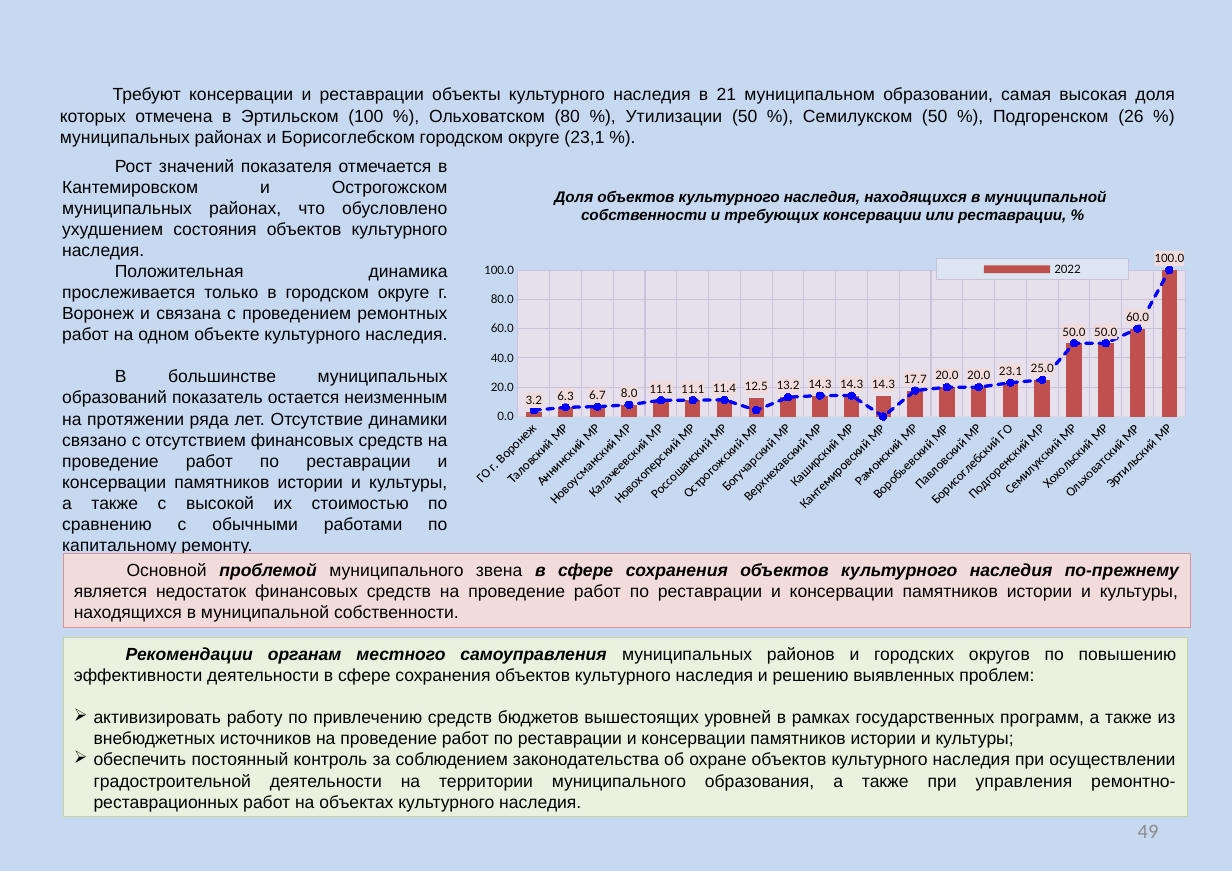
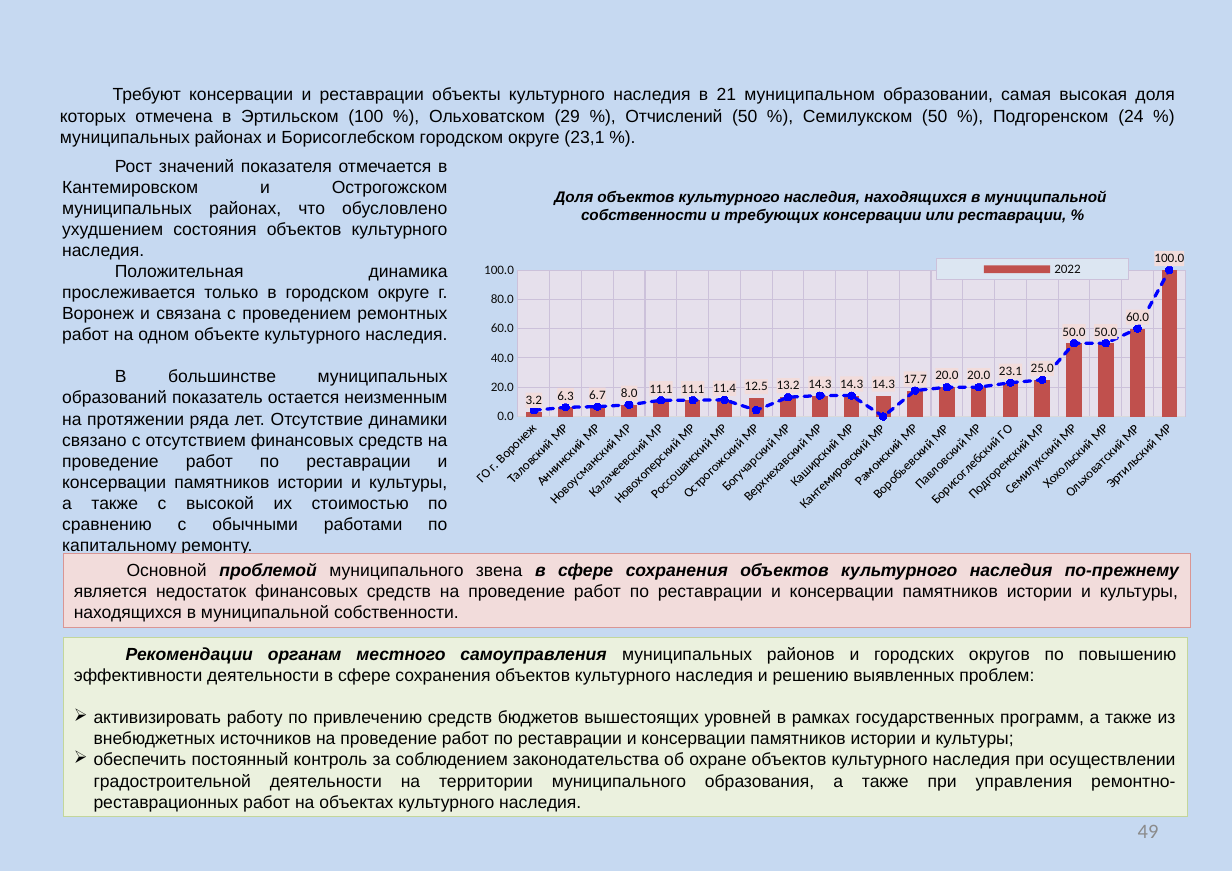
80: 80 -> 29 (567, 116)
Утилизации: Утилизации -> Отчислений (674, 116)
26: 26 -> 24 (1131, 116)
